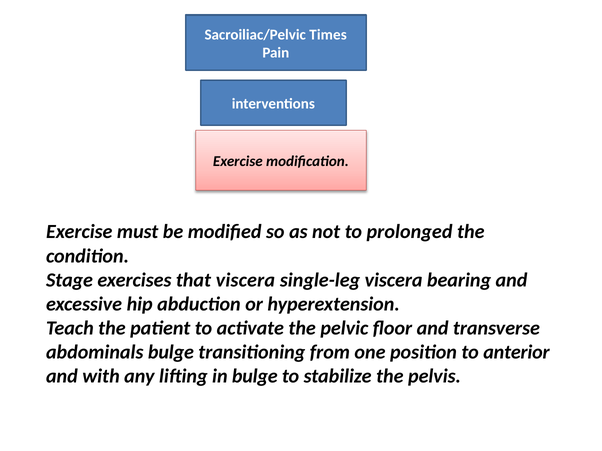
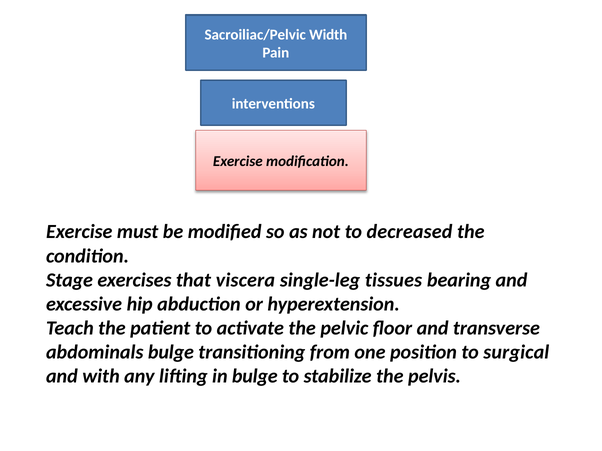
Times: Times -> Width (328, 35)
prolonged: prolonged -> decreased (409, 232)
single-leg viscera: viscera -> tissues (393, 280)
anterior: anterior -> surgical (516, 353)
